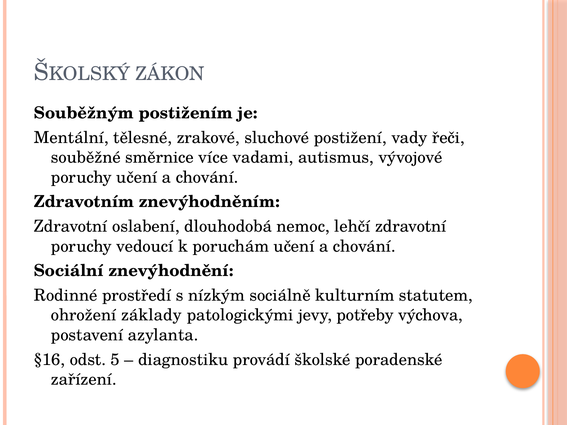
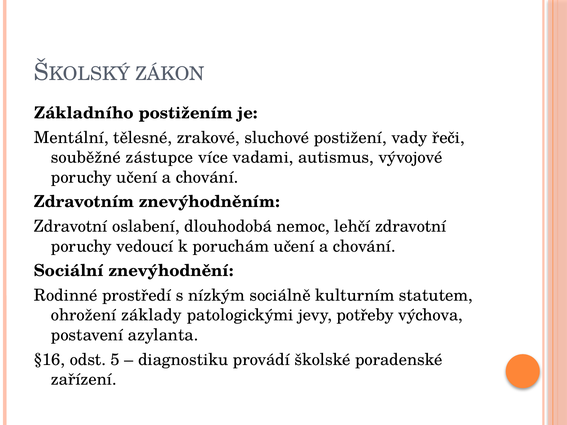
Souběžným: Souběžným -> Základního (84, 113)
směrnice: směrnice -> zástupce (159, 158)
